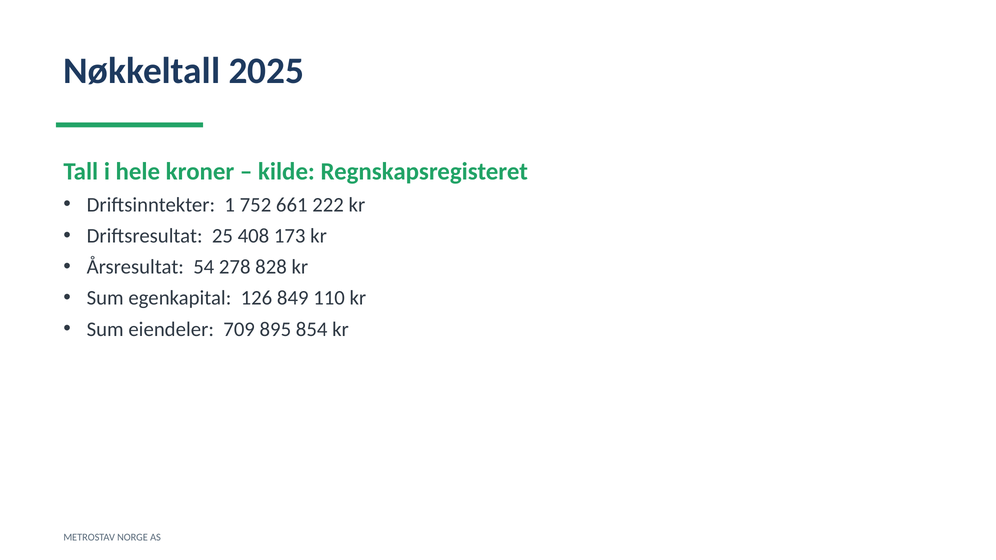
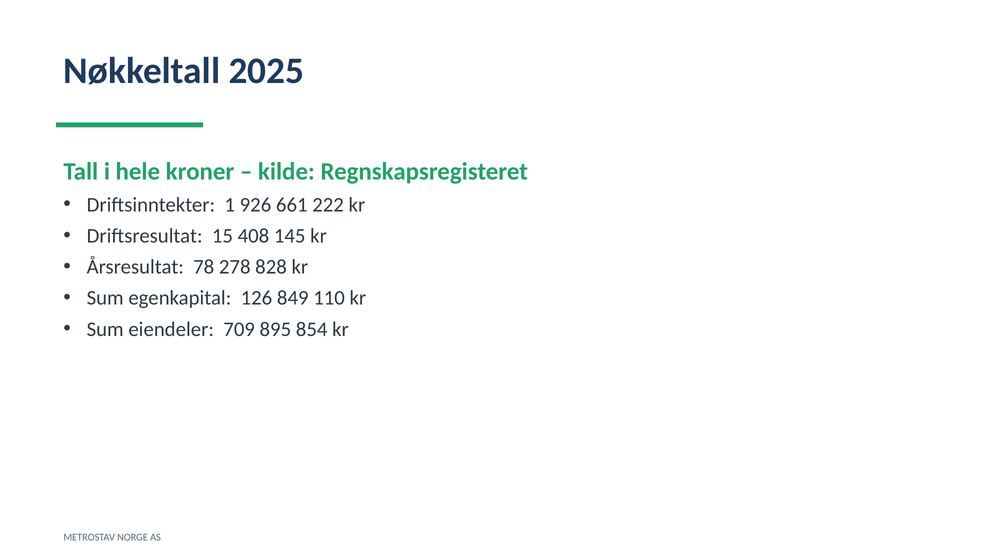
752: 752 -> 926 (255, 205)
25: 25 -> 15 (222, 236)
173: 173 -> 145 (290, 236)
54: 54 -> 78 (204, 267)
